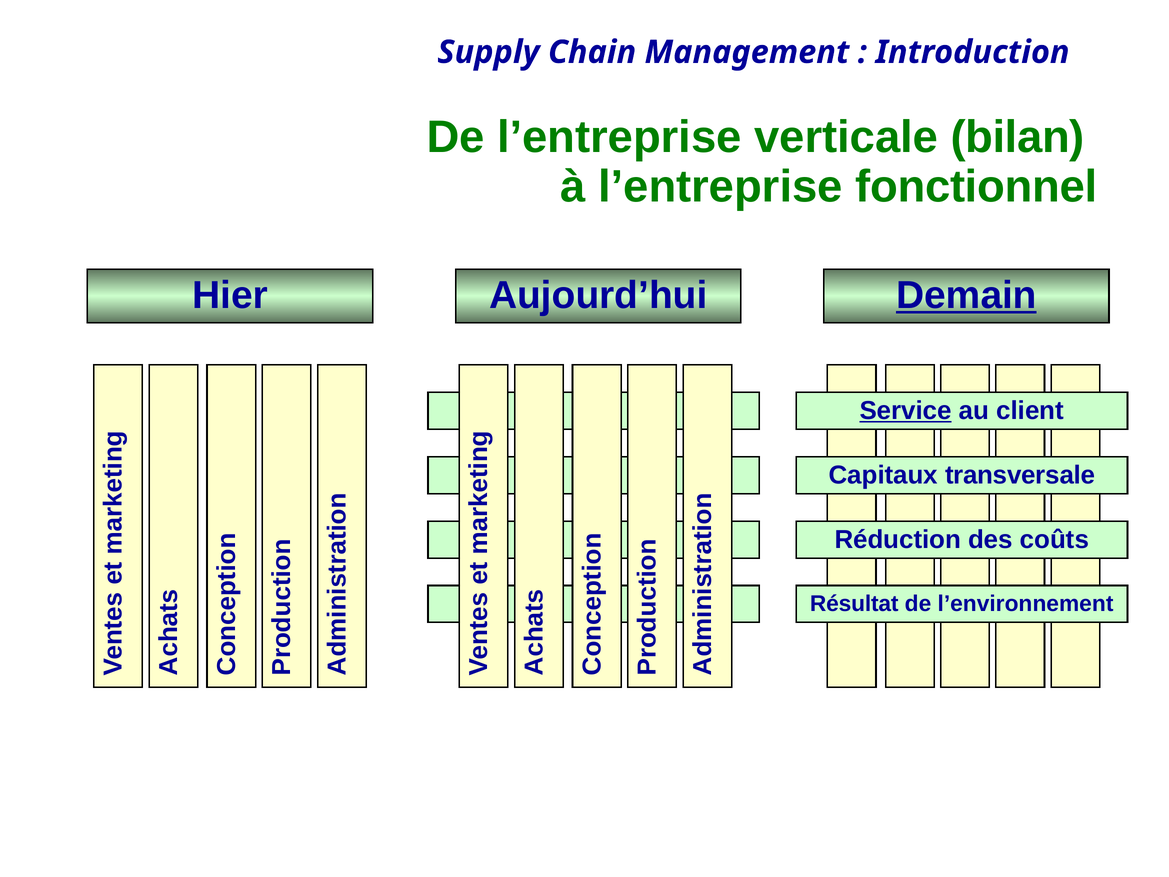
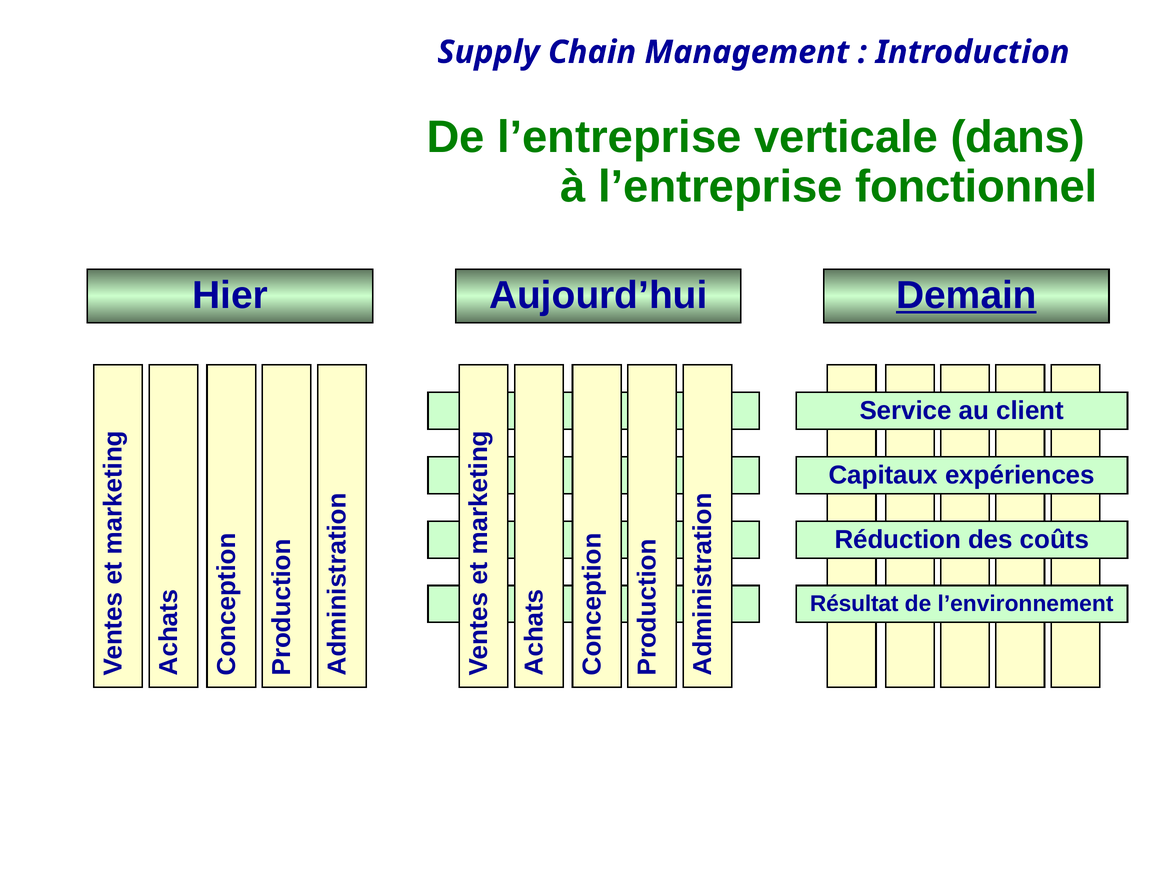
bilan: bilan -> dans (1018, 137)
Service underline: present -> none (906, 411)
transversale: transversale -> expériences (1020, 475)
